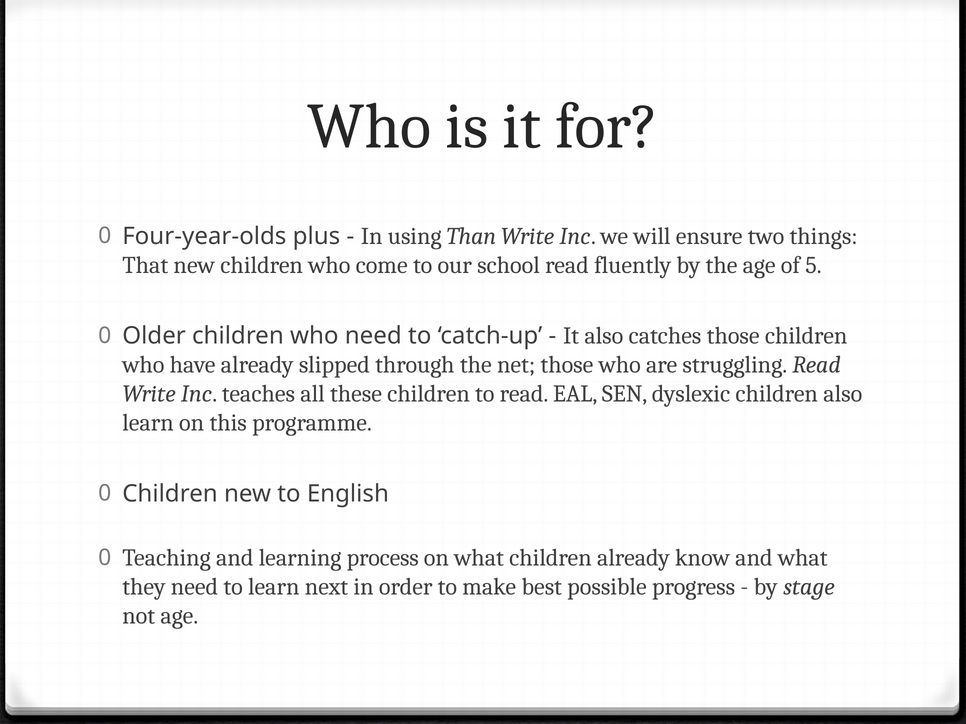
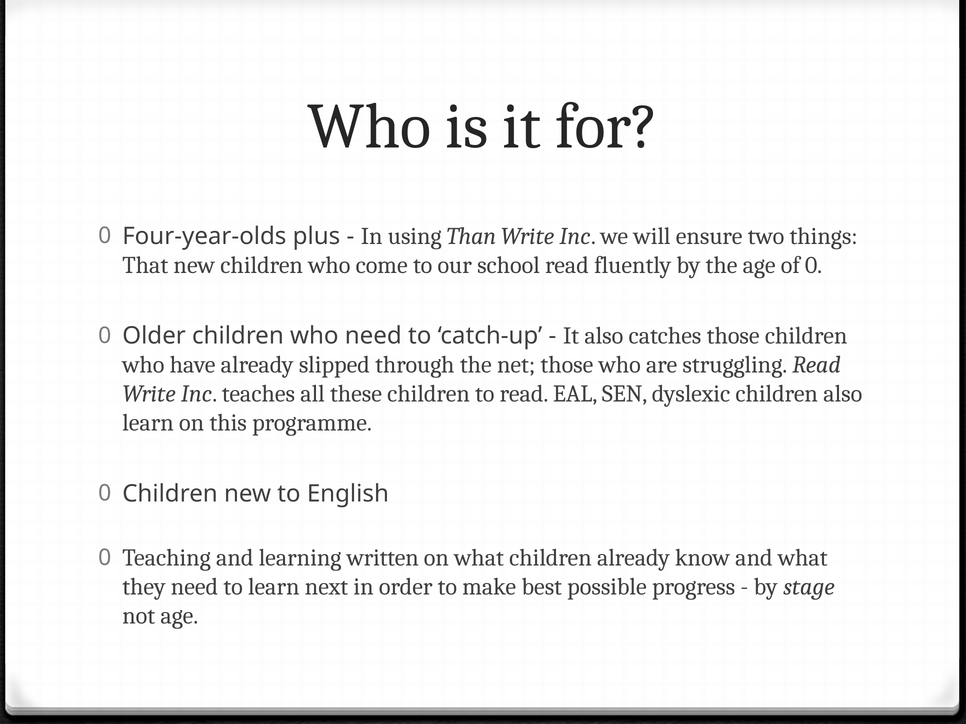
of 5: 5 -> 0 (814, 265)
process: process -> written (383, 558)
